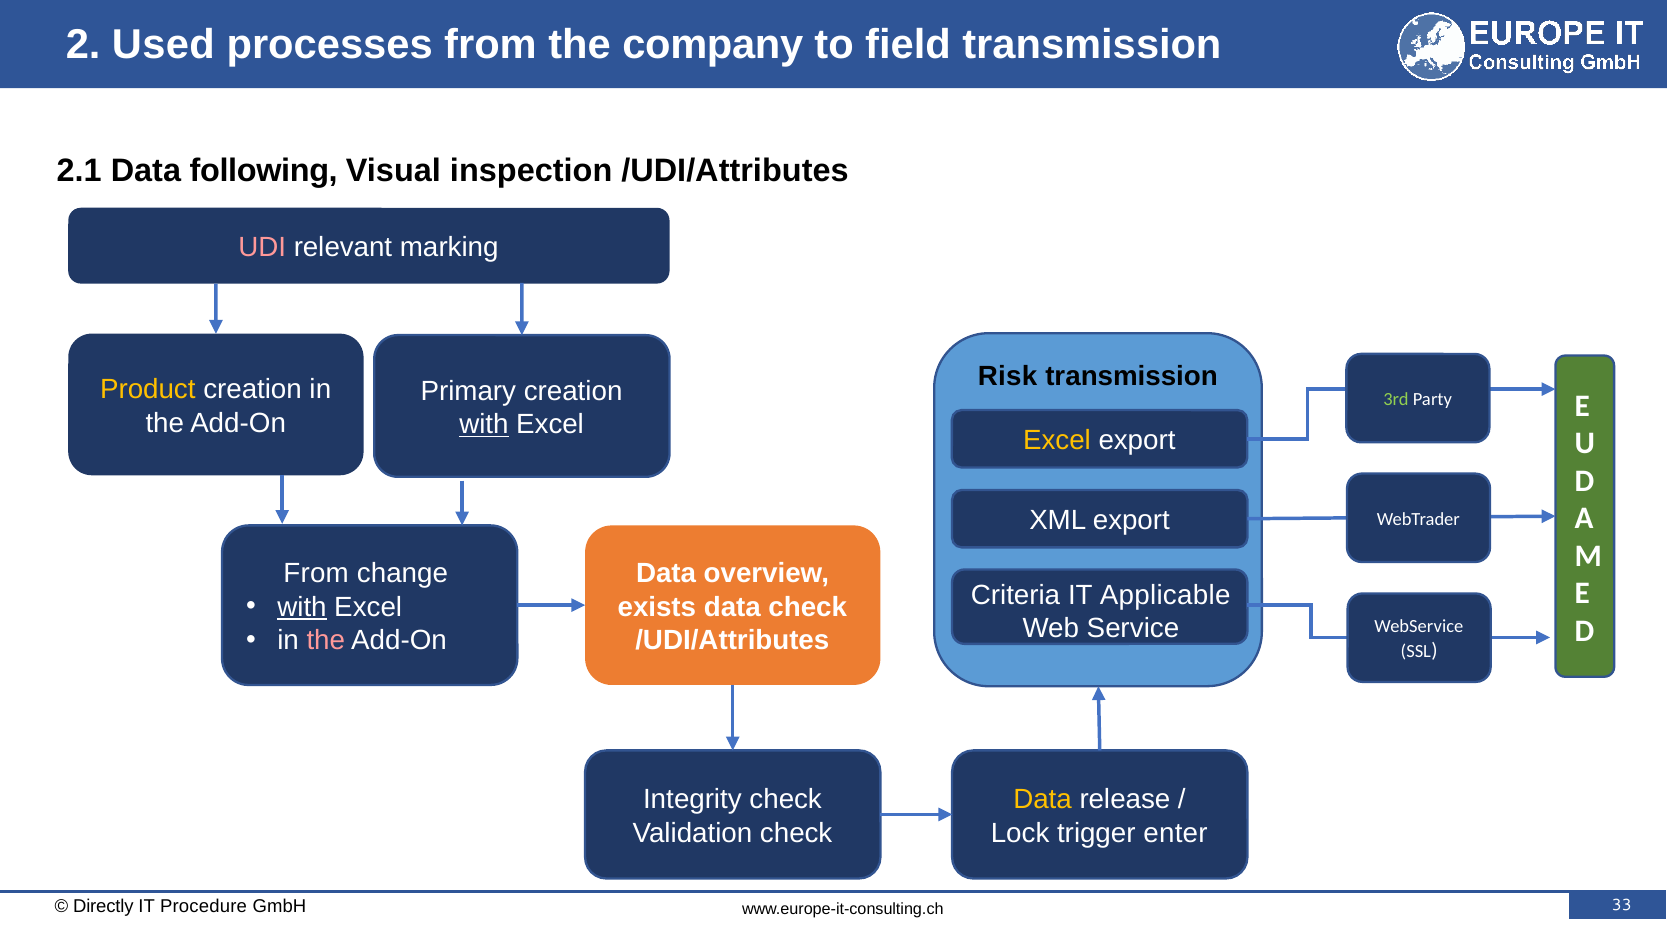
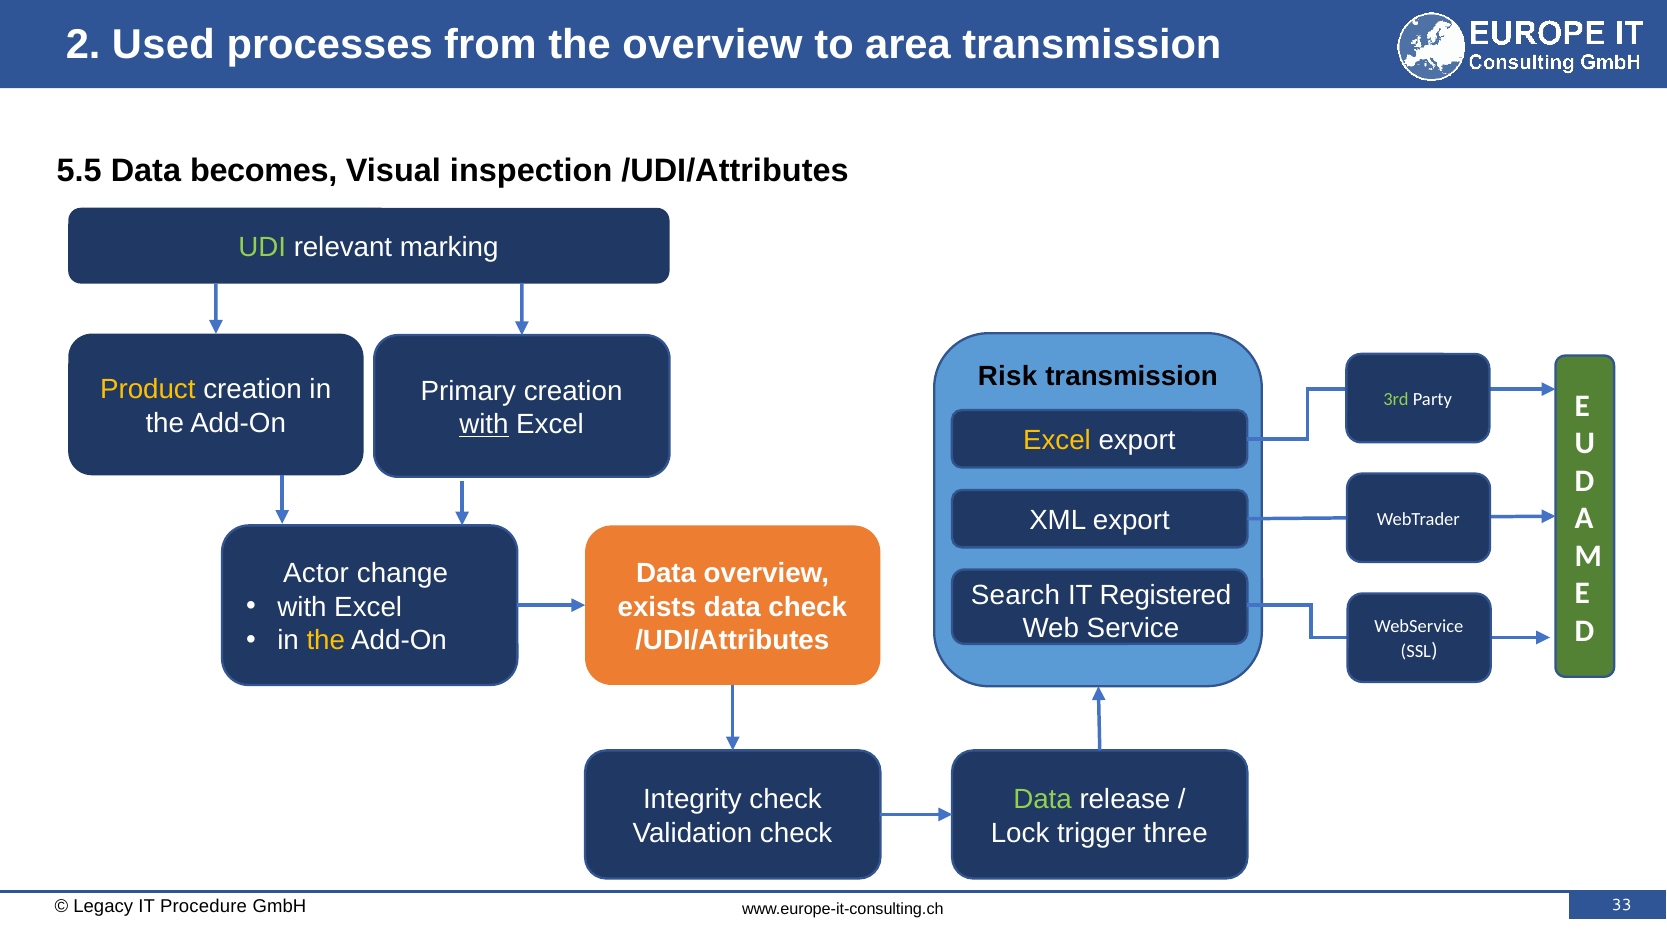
the company: company -> overview (712, 45)
field: field -> area (908, 45)
2.1: 2.1 -> 5.5 (79, 171)
following: following -> becomes (264, 171)
UDI colour: pink -> light green (262, 248)
From: From -> Actor (316, 574)
Criteria: Criteria -> Search (1015, 595)
Applicable: Applicable -> Registered (1165, 595)
with underline: present -> none (302, 607)
the colour: pink -> yellow (326, 640)
Data colour: yellow -> light green (1042, 799)
enter: enter -> three (1176, 833)
Directly: Directly -> Legacy (103, 906)
